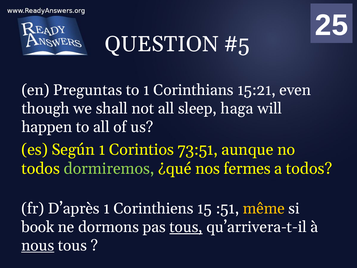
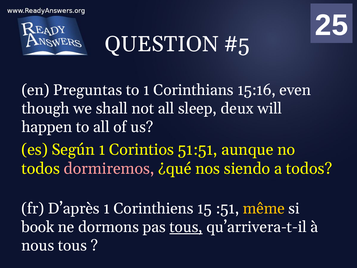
15:21: 15:21 -> 15:16 (257, 90)
haga: haga -> deux (237, 108)
73:51: 73:51 -> 51:51 (198, 150)
dormiremos colour: light green -> pink (109, 169)
fermes: fermes -> siendo (247, 169)
nous underline: present -> none (38, 245)
